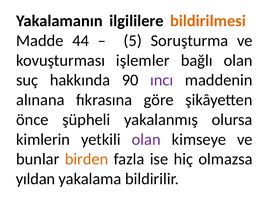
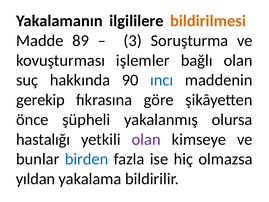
44: 44 -> 89 (81, 41)
5: 5 -> 3 (133, 41)
ıncı colour: purple -> blue (162, 80)
alınana: alınana -> gerekip (40, 100)
kimlerin: kimlerin -> hastalığı (43, 139)
birden colour: orange -> blue (87, 159)
